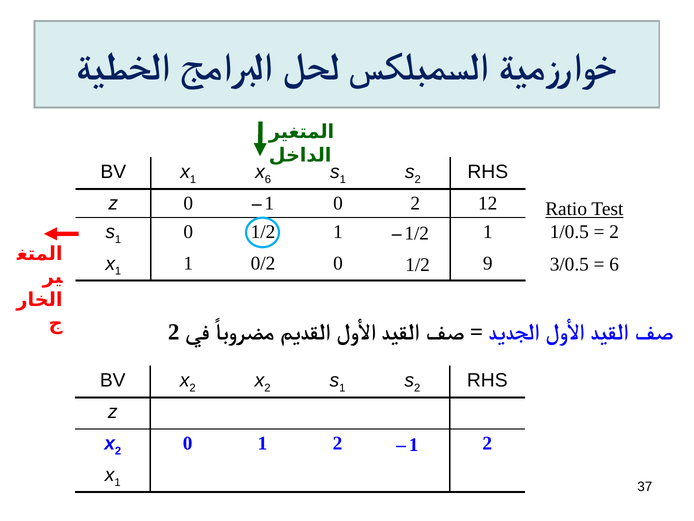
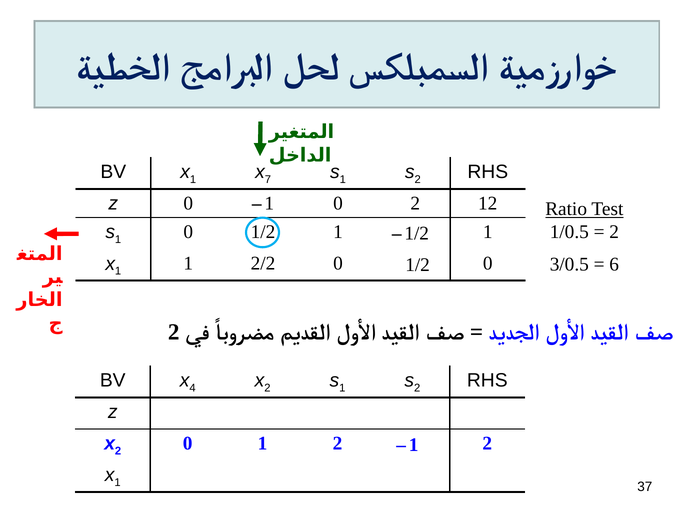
6: 6 -> 7 (268, 179)
0/2: 0/2 -> 2/2 (263, 263)
1/2 9: 9 -> 0 (488, 263)
2: 2 -> 4 (193, 388)
